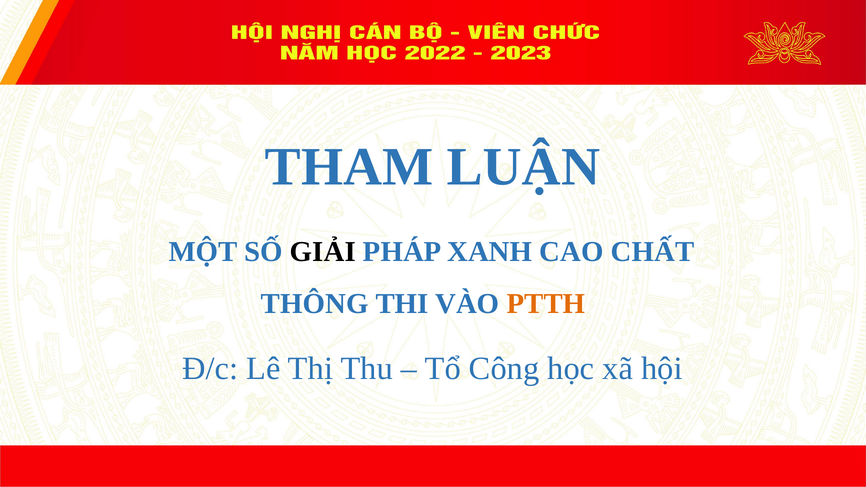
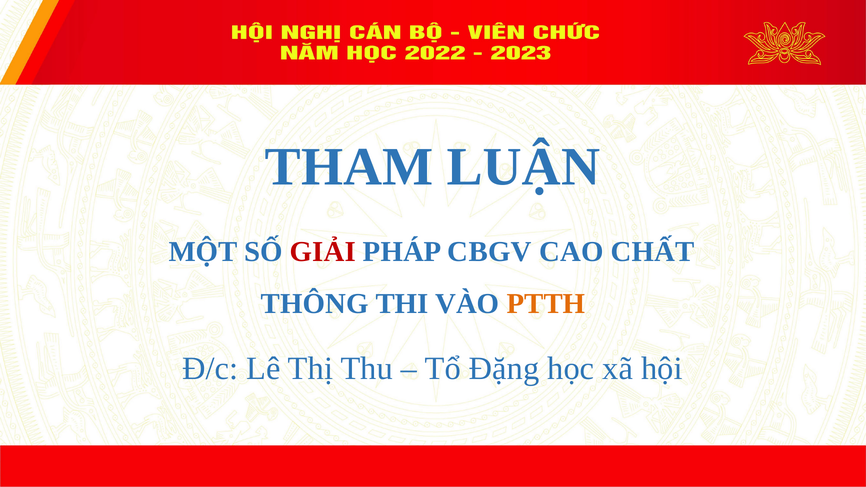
GIẢI colour: black -> red (323, 252)
XANH: XANH -> CBGV (490, 252)
Công: Công -> Đặng (504, 369)
